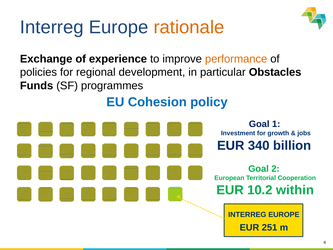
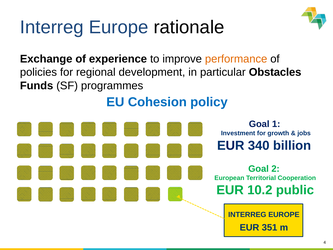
rationale colour: orange -> black (189, 27)
within: within -> public (295, 190)
251: 251 -> 351 (270, 227)
